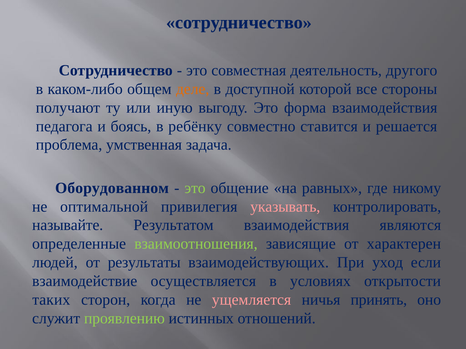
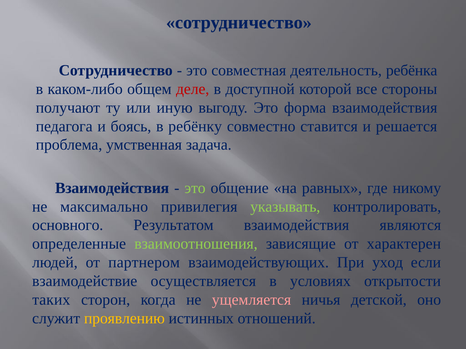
другого: другого -> ребёнка (412, 71)
деле colour: orange -> red (193, 89)
Оборудованном: Оборудованном -> Взаимодействия (112, 188)
оптимальной: оптимальной -> максимально (104, 207)
указывать colour: pink -> light green (285, 207)
называйте: называйте -> основного (68, 226)
результаты: результаты -> партнером (144, 263)
принять: принять -> детской (379, 300)
проявлению colour: light green -> yellow (124, 319)
